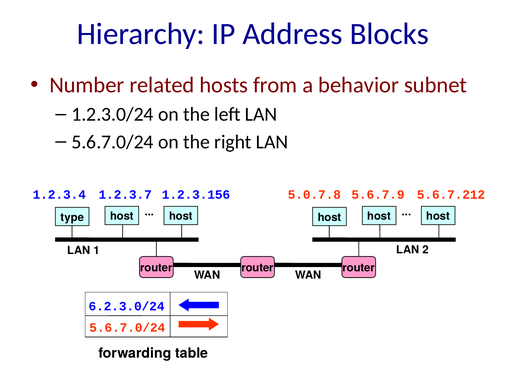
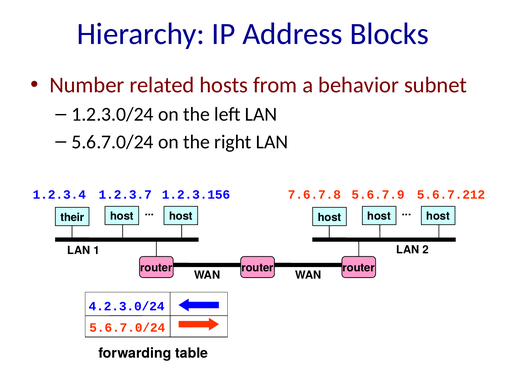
5.0.7.8: 5.0.7.8 -> 7.6.7.8 (314, 194)
type: type -> their (72, 217)
6.2.3.0/24: 6.2.3.0/24 -> 4.2.3.0/24 (127, 306)
